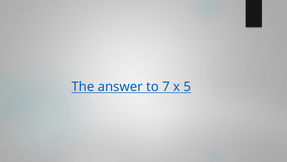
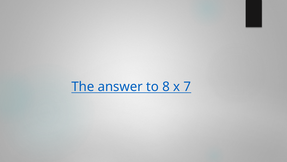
7: 7 -> 8 (166, 86)
5: 5 -> 7 (187, 86)
